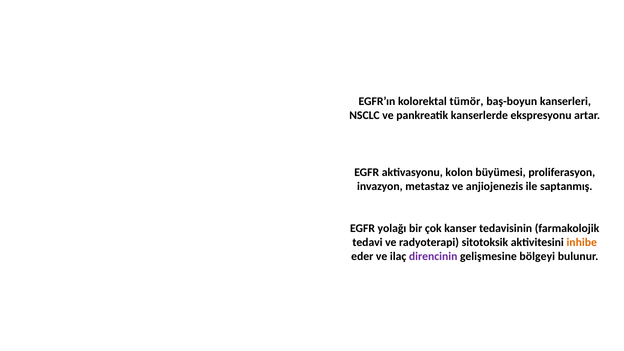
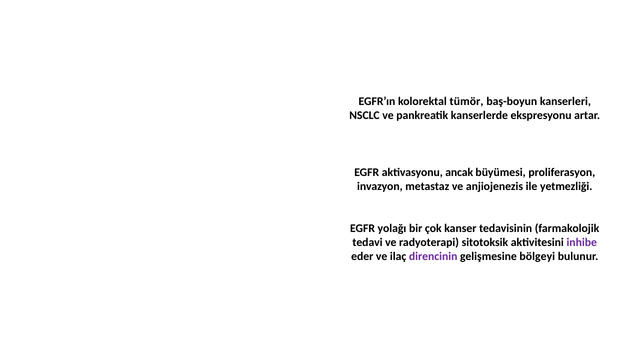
kolon: kolon -> ancak (459, 172)
saptanmış: saptanmış -> yetmezliği (566, 186)
inhibe colour: orange -> purple (582, 243)
